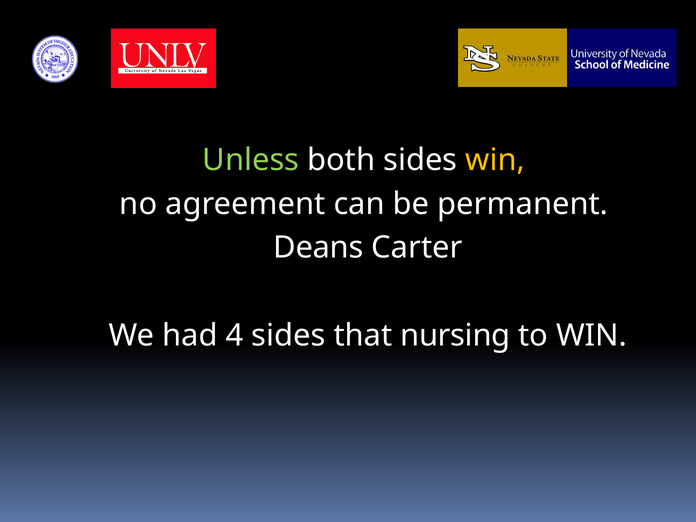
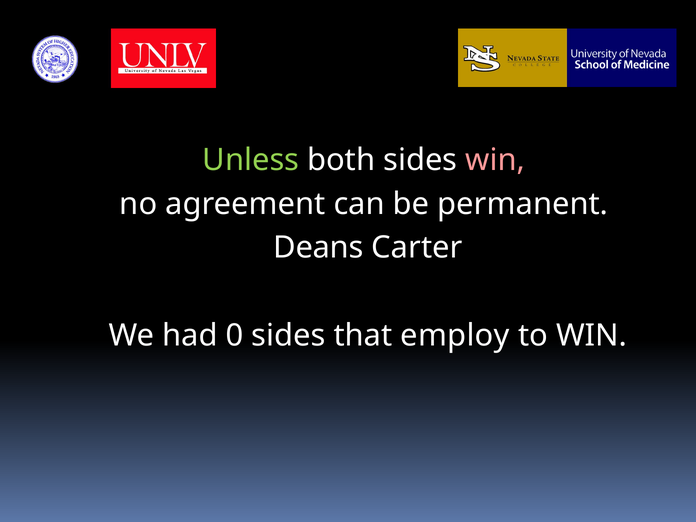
win colour: yellow -> pink (495, 160)
4: 4 -> 0 (235, 336)
nursing: nursing -> employ (455, 336)
